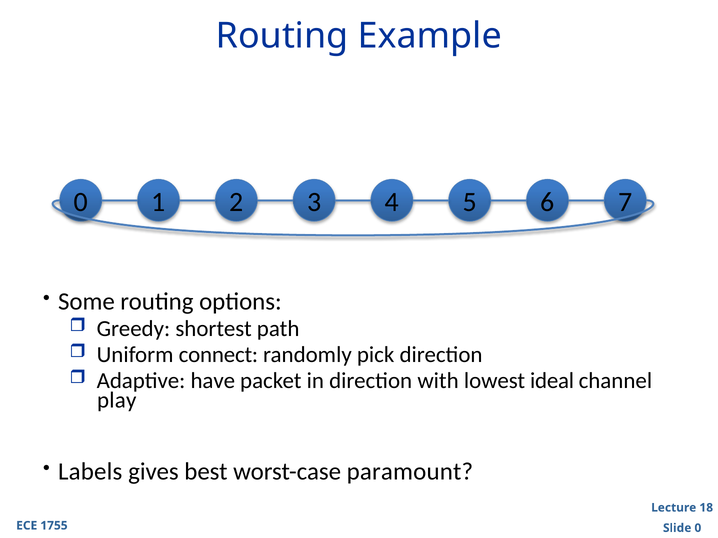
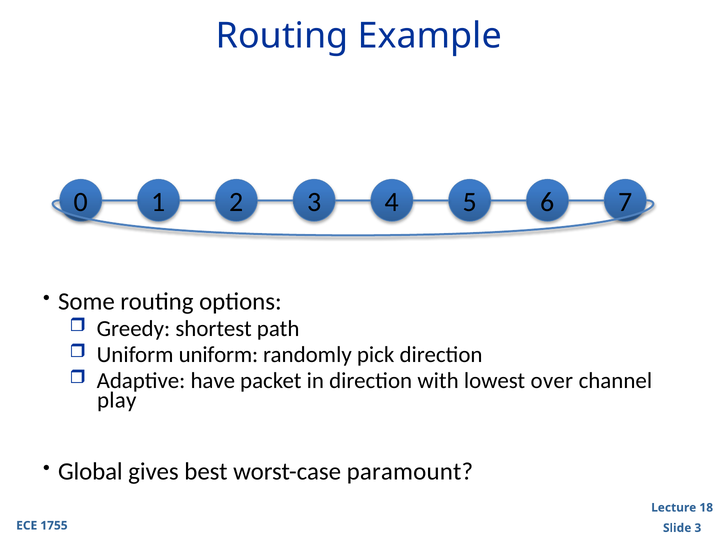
Uniform connect: connect -> uniform (218, 355)
ideal: ideal -> over (552, 381)
Labels: Labels -> Global (90, 472)
0: 0 -> 3 (698, 528)
